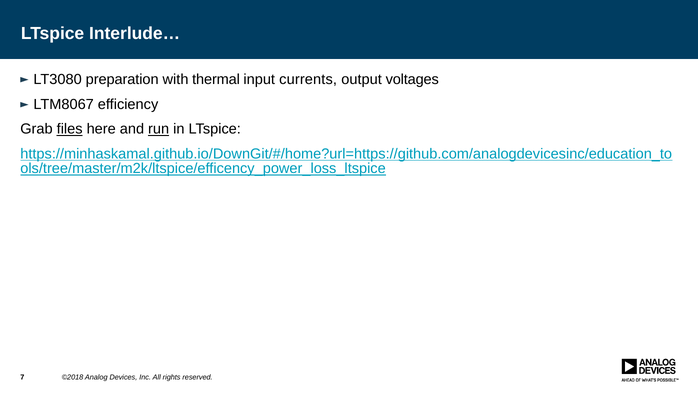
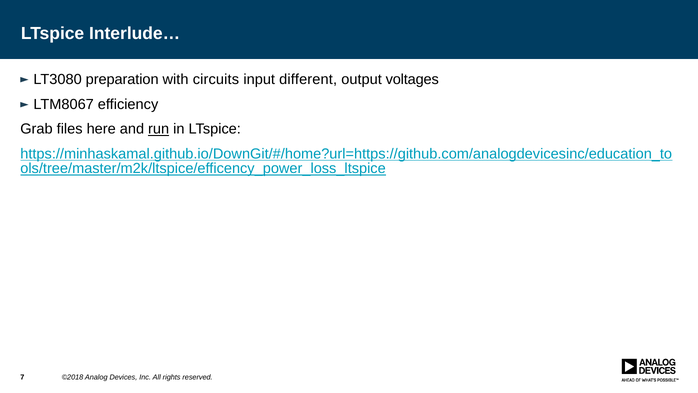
thermal: thermal -> circuits (216, 80)
currents: currents -> different (308, 80)
files underline: present -> none (70, 129)
